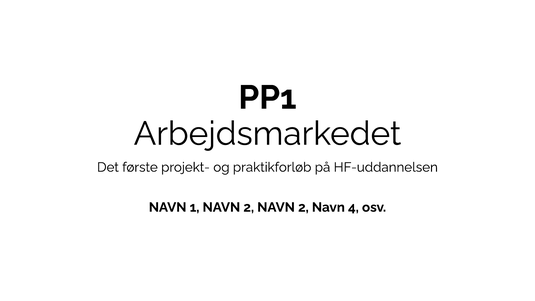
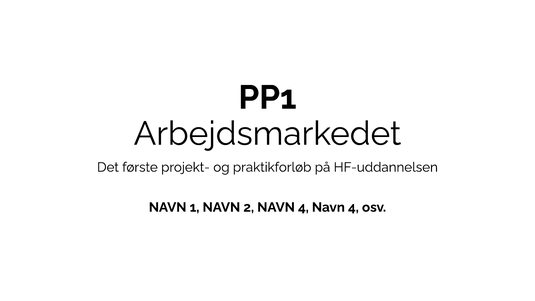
2 NAVN 2: 2 -> 4 (303, 207)
